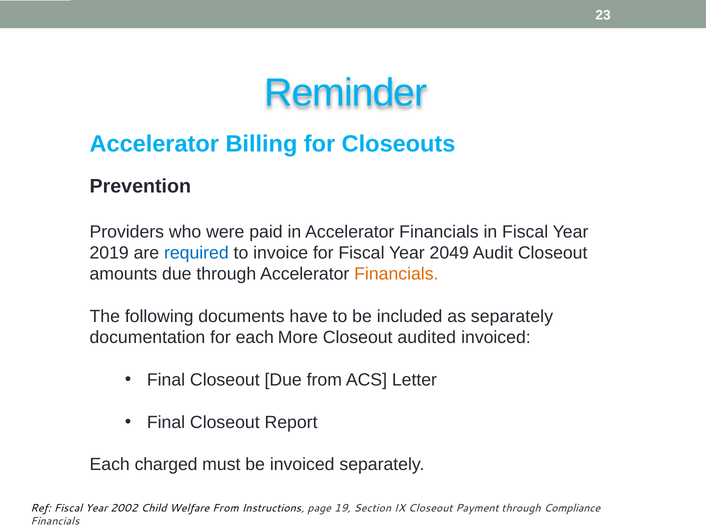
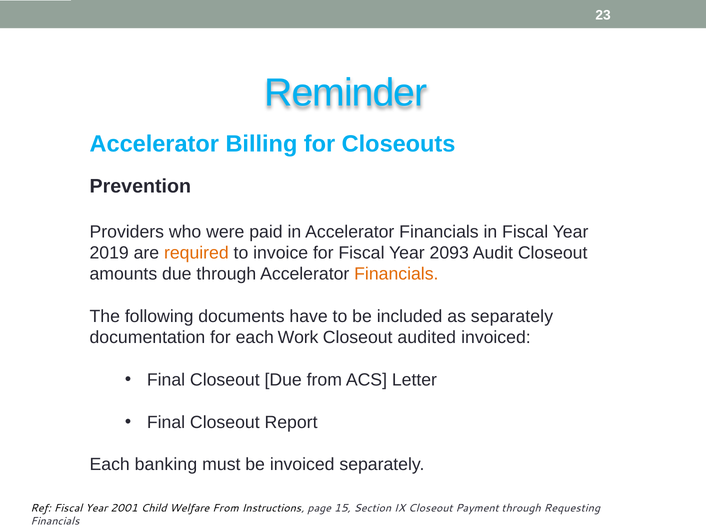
required colour: blue -> orange (196, 253)
2049: 2049 -> 2093 (449, 253)
More: More -> Work (298, 338)
charged: charged -> banking (166, 465)
2002: 2002 -> 2001 (124, 509)
19: 19 -> 15 (342, 509)
Compliance: Compliance -> Requesting (572, 509)
